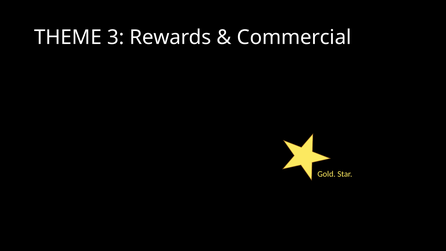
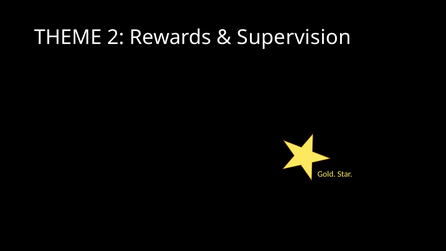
3: 3 -> 2 (116, 37)
Commercial: Commercial -> Supervision (294, 37)
